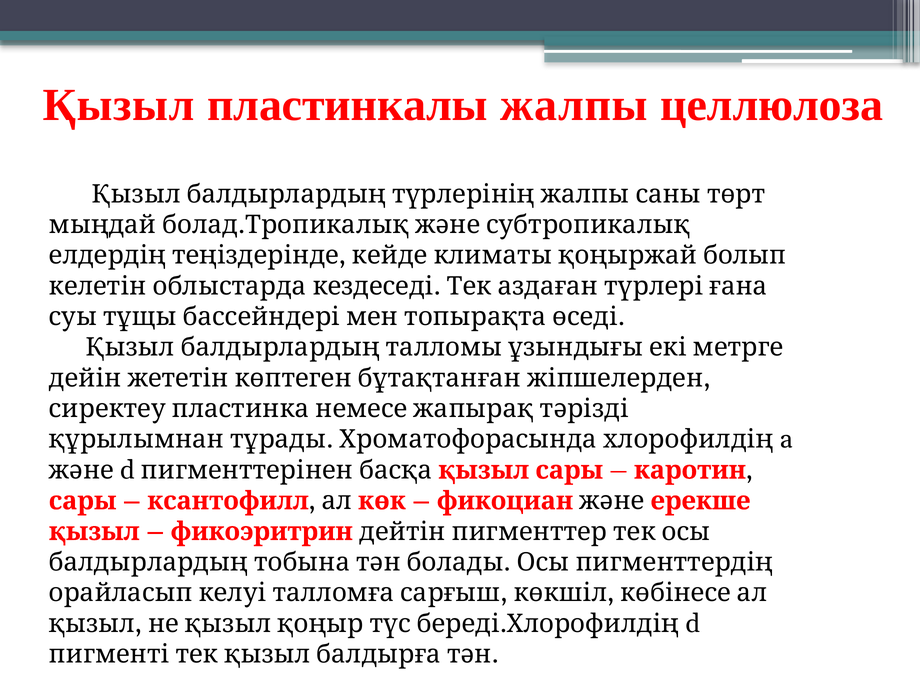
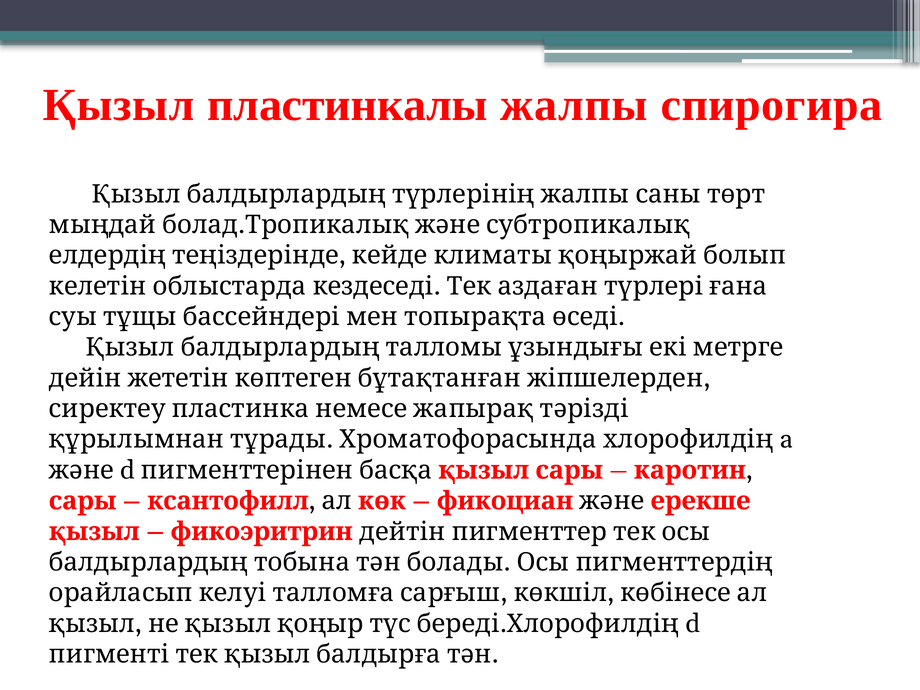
целлюлоза: целлюлоза -> спирогира (771, 105)
